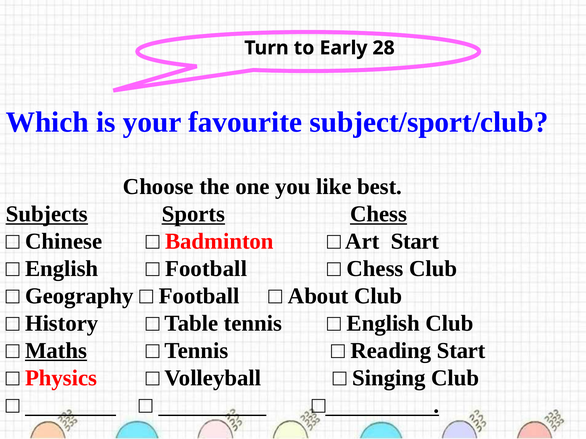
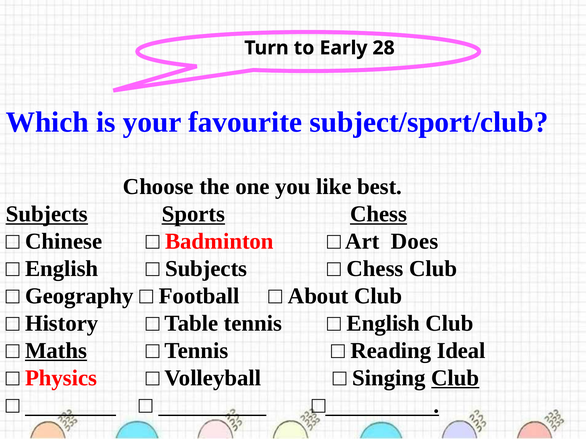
Art Start: Start -> Does (415, 242)
Football: Football -> Subjects (206, 269)
Reading Start: Start -> Ideal (461, 351)
Club underline: none -> present (455, 378)
